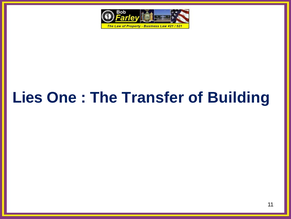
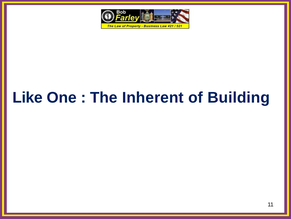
Lies: Lies -> Like (28, 97)
Transfer: Transfer -> Inherent (153, 97)
